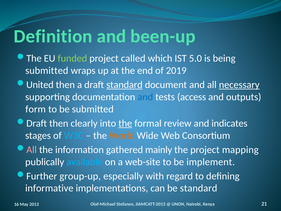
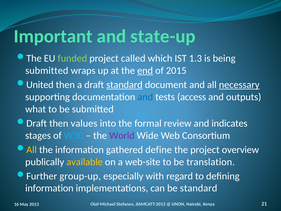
Definition: Definition -> Important (53, 36)
been-up: been-up -> state-up (163, 36)
5.0: 5.0 -> 1.3 (195, 58)
end underline: none -> present (145, 70)
2019: 2019 -> 2015 (176, 70)
form: form -> what (36, 109)
clearly: clearly -> values (84, 123)
the underline: present -> none (125, 123)
World colour: orange -> purple (122, 135)
All colour: pink -> yellow (32, 149)
mainly: mainly -> define (159, 149)
mapping: mapping -> overview (240, 149)
available colour: light blue -> yellow (85, 162)
implement: implement -> translation (211, 162)
informative: informative -> information (49, 188)
